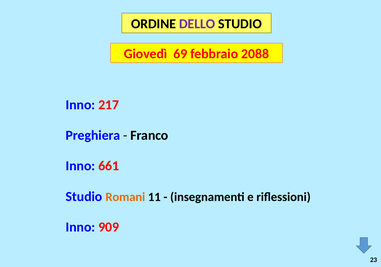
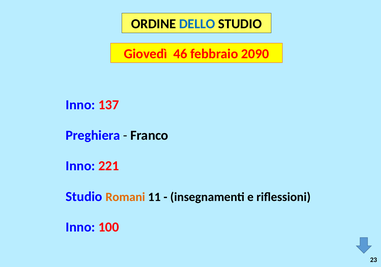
DELLO colour: purple -> blue (197, 24)
69: 69 -> 46 (180, 54)
2088: 2088 -> 2090 (255, 54)
217: 217 -> 137 (109, 105)
661: 661 -> 221 (109, 166)
909: 909 -> 100 (109, 227)
